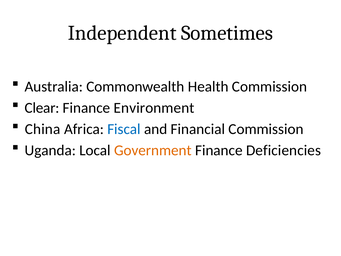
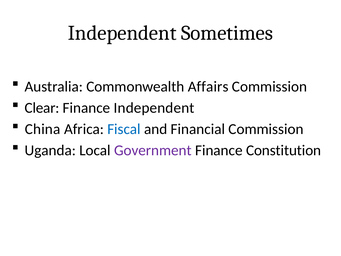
Health: Health -> Affairs (208, 86)
Finance Environment: Environment -> Independent (154, 108)
Government colour: orange -> purple (153, 150)
Deficiencies: Deficiencies -> Constitution (284, 150)
